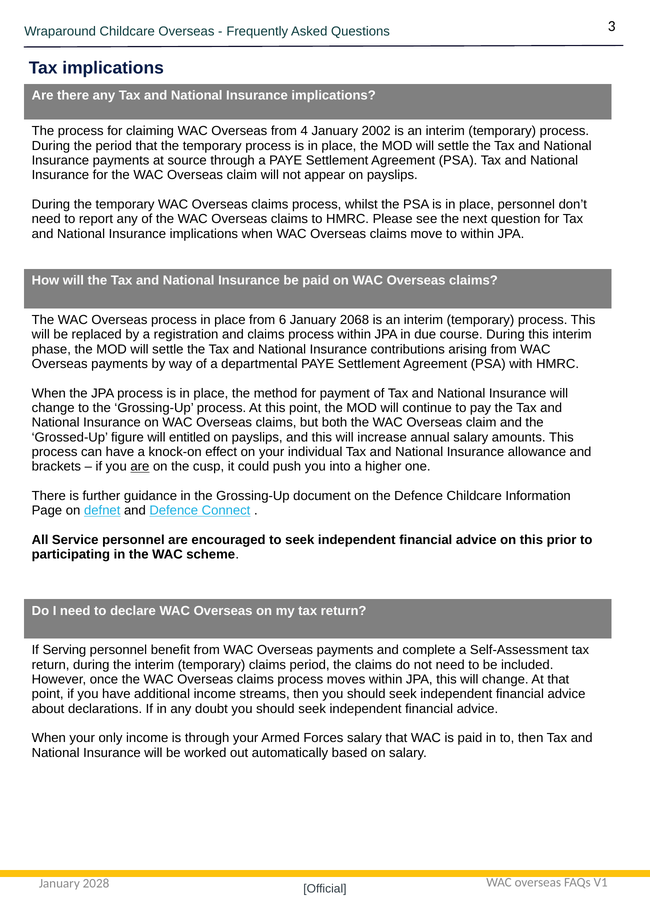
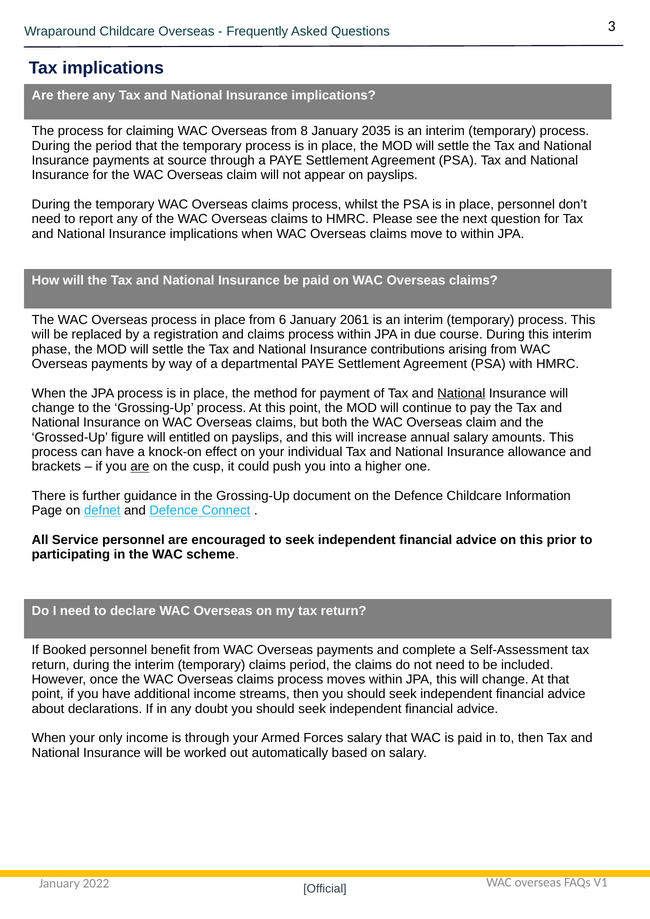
4: 4 -> 8 (304, 131)
2002: 2002 -> 2035 (376, 131)
2068: 2068 -> 2061 (354, 320)
National underline: none -> present (461, 393)
Serving: Serving -> Booked (64, 650)
2028: 2028 -> 2022 (96, 883)
